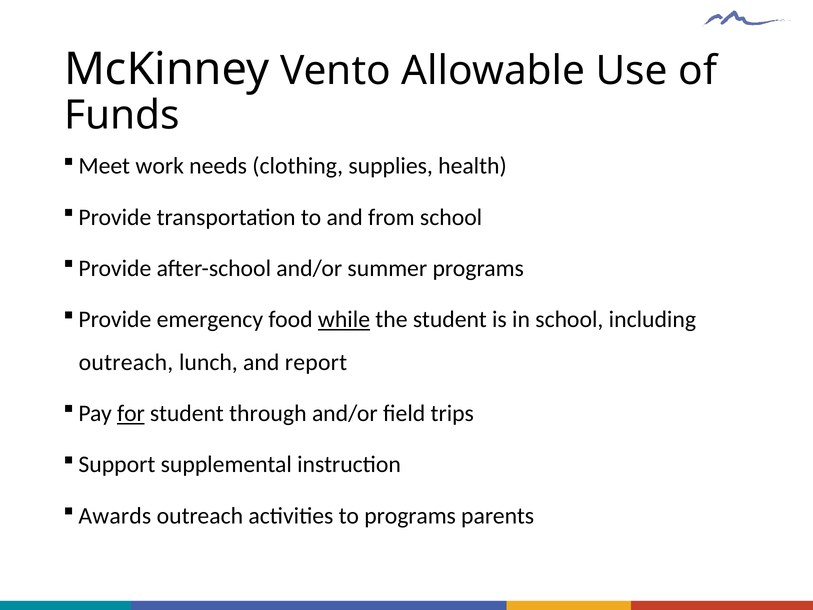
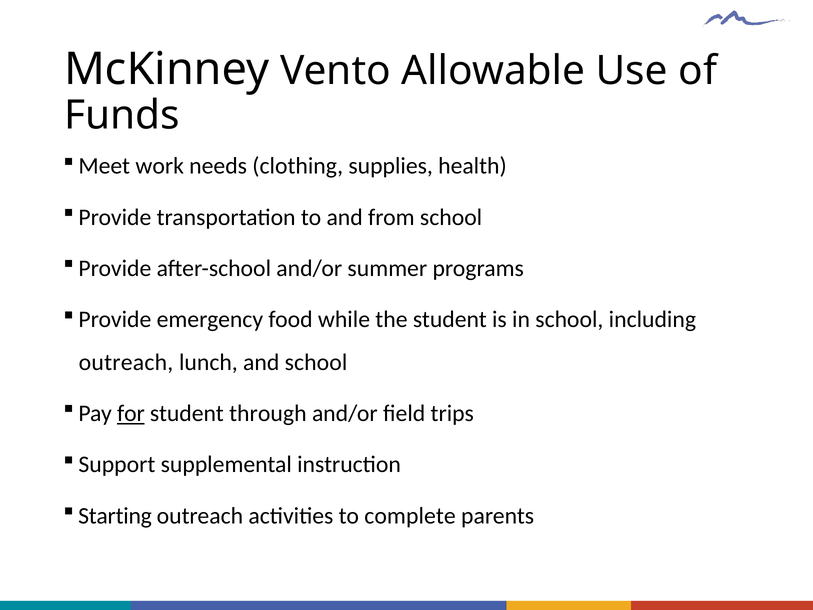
while underline: present -> none (344, 319)
and report: report -> school (316, 362)
Awards: Awards -> Starting (115, 516)
to programs: programs -> complete (410, 516)
